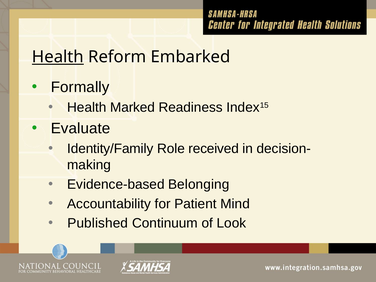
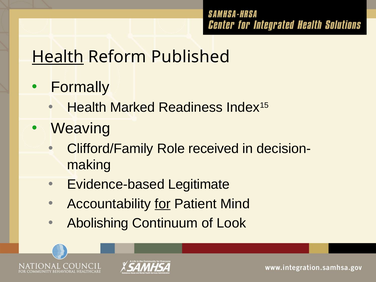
Embarked: Embarked -> Published (190, 57)
Evaluate: Evaluate -> Weaving (81, 128)
Identity/Family: Identity/Family -> Clifford/Family (110, 149)
Belonging: Belonging -> Legitimate (199, 184)
for underline: none -> present (163, 204)
Published: Published -> Abolishing (98, 223)
